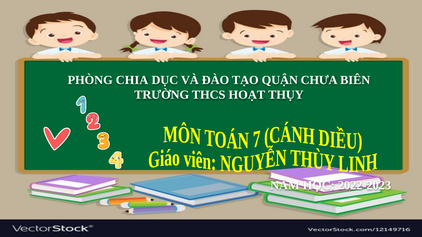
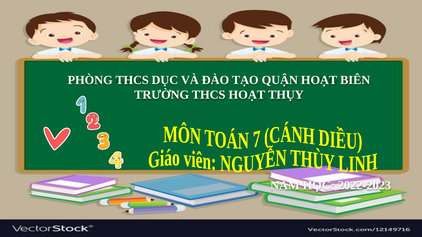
PHÒNG CHIA: CHIA -> THCS (132, 80)
QUẬN CHƯA: CHƯA -> HOẠT (319, 80)
